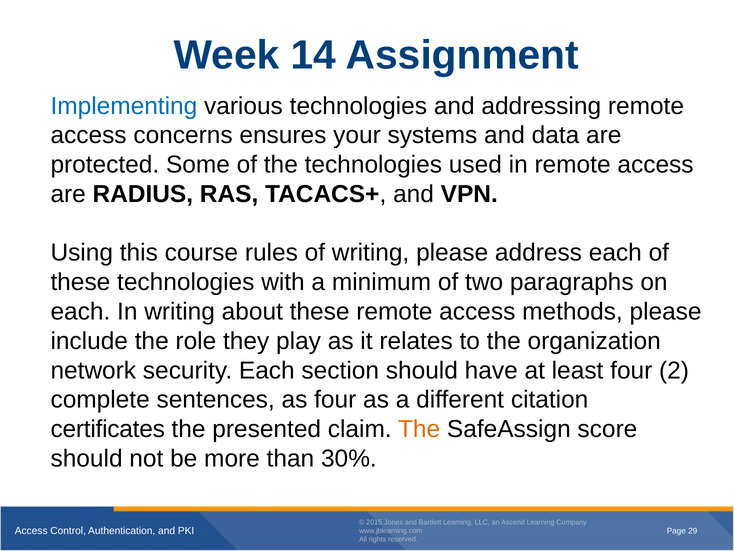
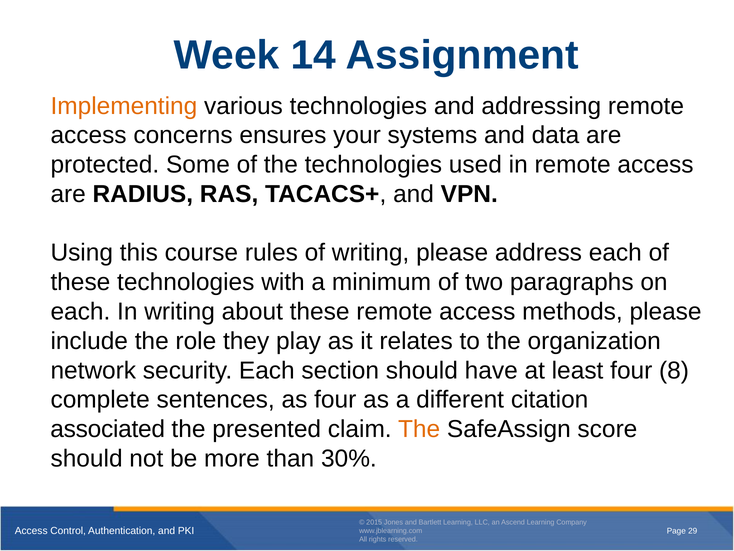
Implementing colour: blue -> orange (124, 106)
2: 2 -> 8 (674, 370)
certificates: certificates -> associated (108, 429)
